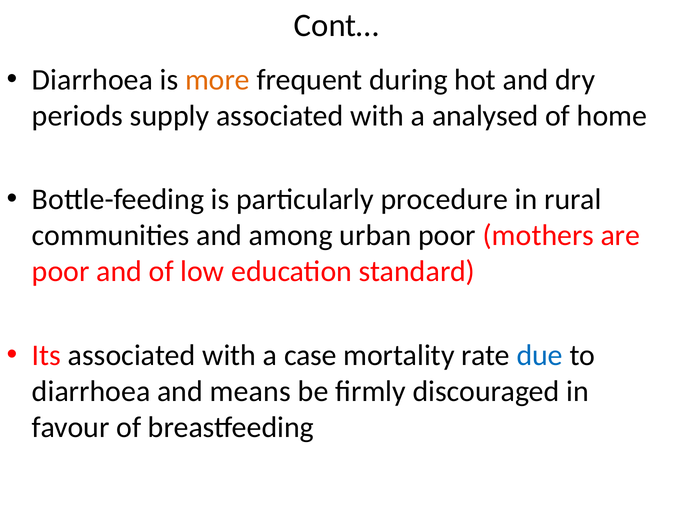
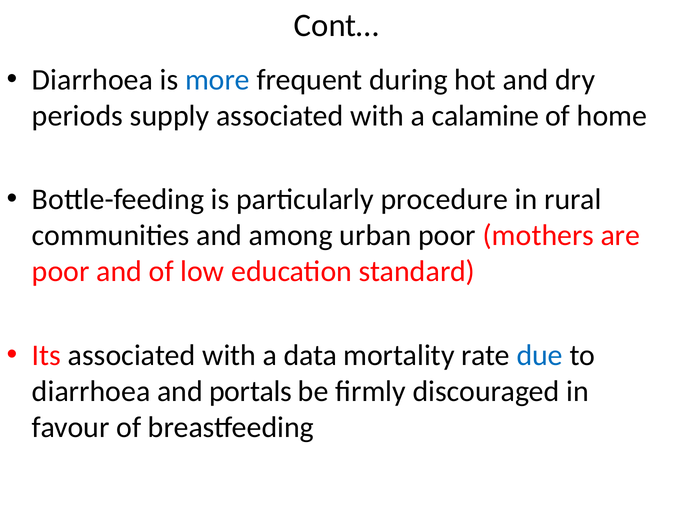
more colour: orange -> blue (217, 80)
analysed: analysed -> calamine (485, 116)
case: case -> data (310, 355)
means: means -> portals (251, 391)
